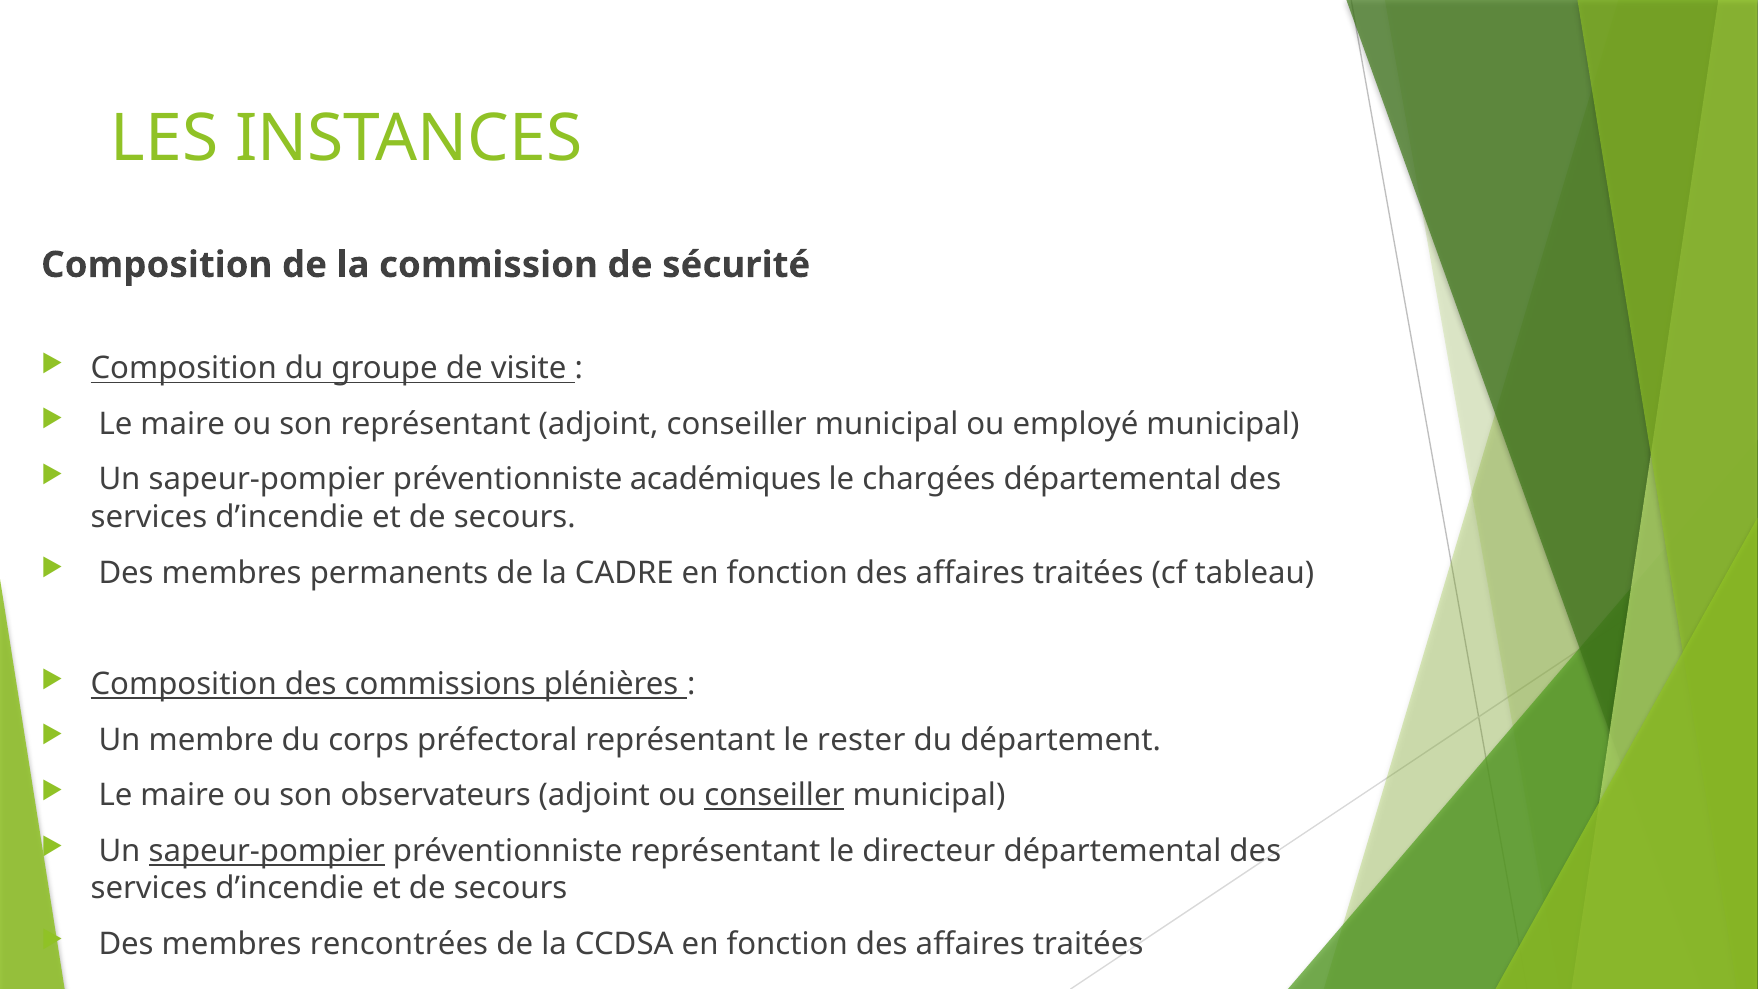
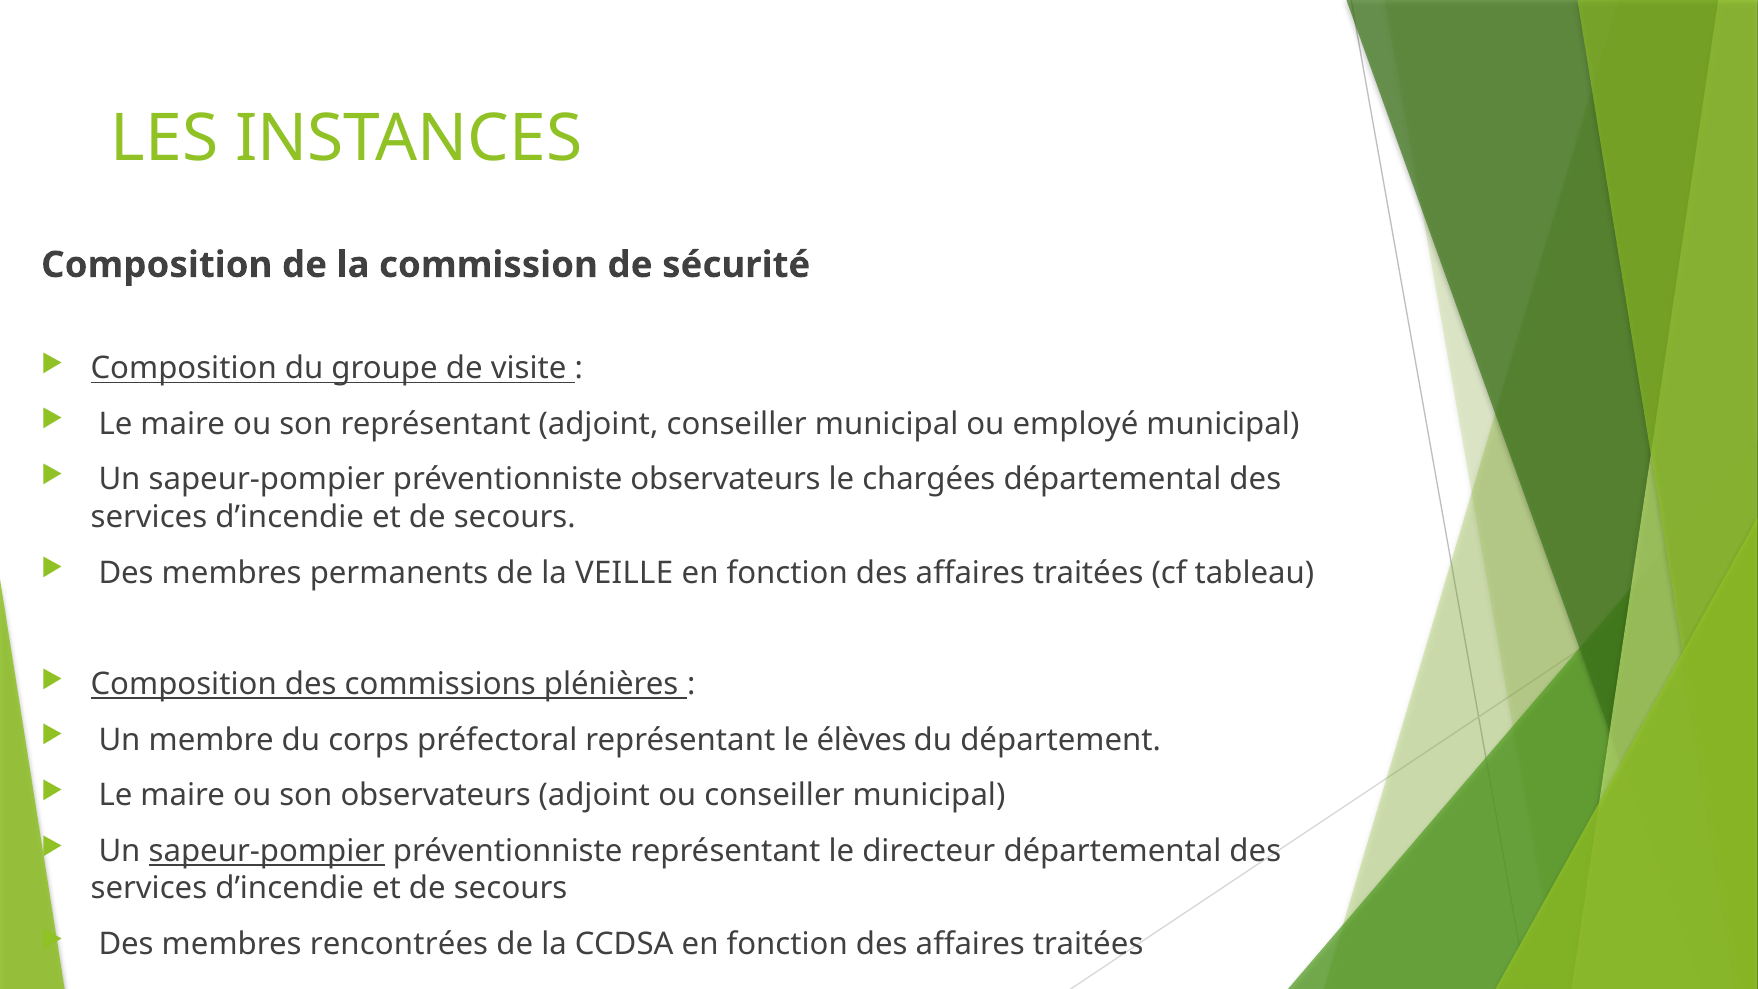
préventionniste académiques: académiques -> observateurs (726, 480)
CADRE: CADRE -> VEILLE (624, 573)
rester: rester -> élèves (862, 740)
conseiller underline: present -> none (774, 795)
